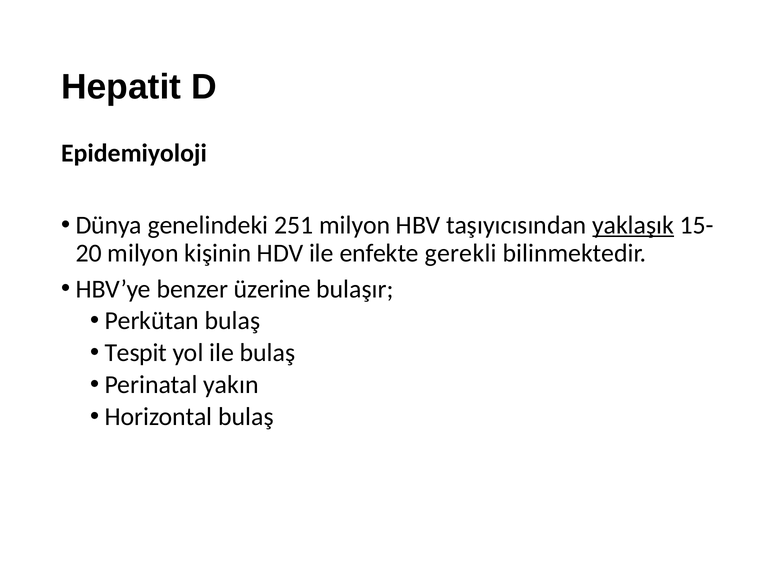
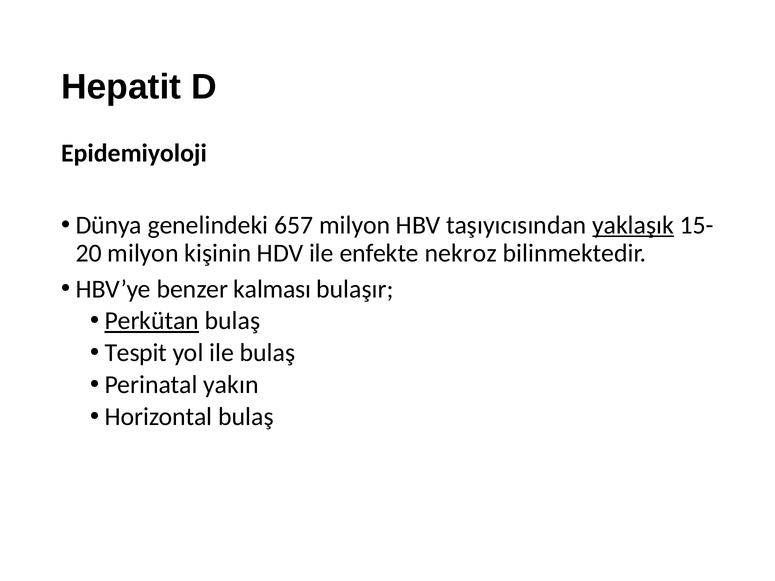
251: 251 -> 657 (294, 225)
gerekli: gerekli -> nekroz (461, 253)
üzerine: üzerine -> kalması (272, 289)
Perkütan underline: none -> present (152, 321)
